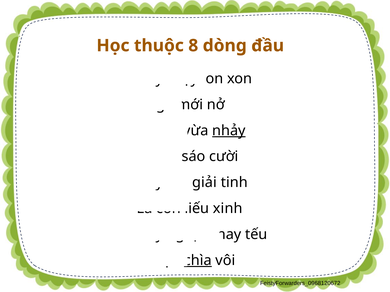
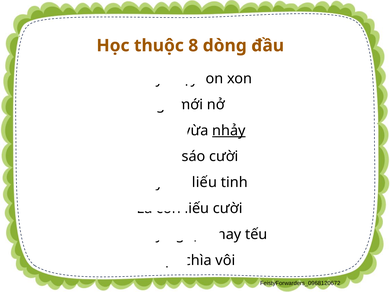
giải: giải -> liếu (204, 183)
liếu xinh: xinh -> cười (228, 209)
chìa underline: present -> none (198, 261)
